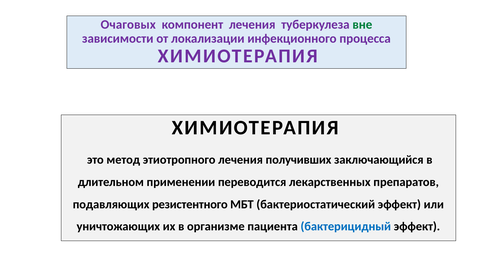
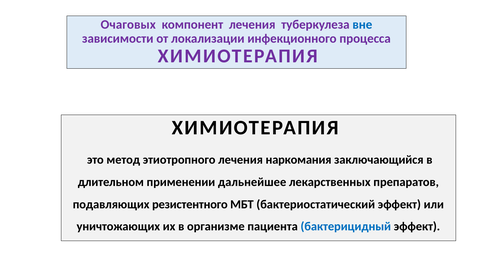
вне colour: green -> blue (362, 25)
получивших: получивших -> наркомания (299, 160)
переводится: переводится -> дальнейшее (252, 182)
